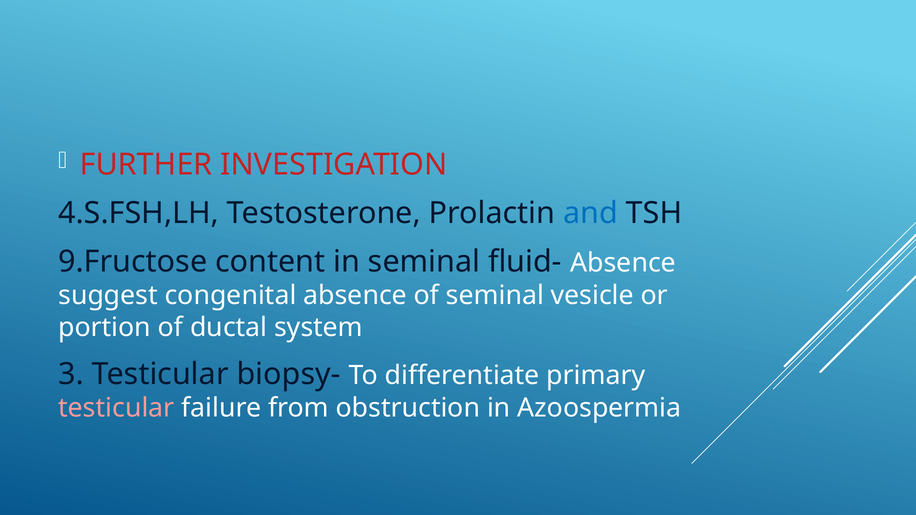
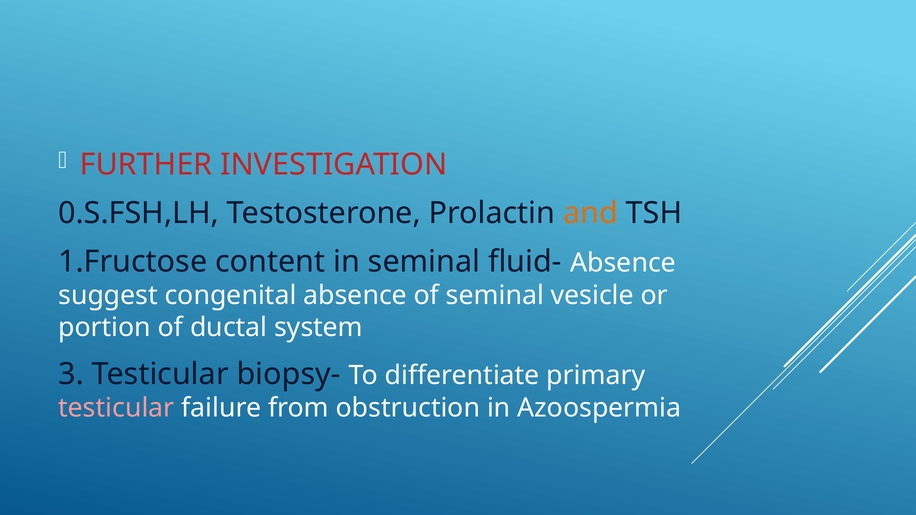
4.S.FSH,LH: 4.S.FSH,LH -> 0.S.FSH,LH (139, 213)
and colour: blue -> orange (591, 213)
9.Fructose: 9.Fructose -> 1.Fructose (133, 262)
